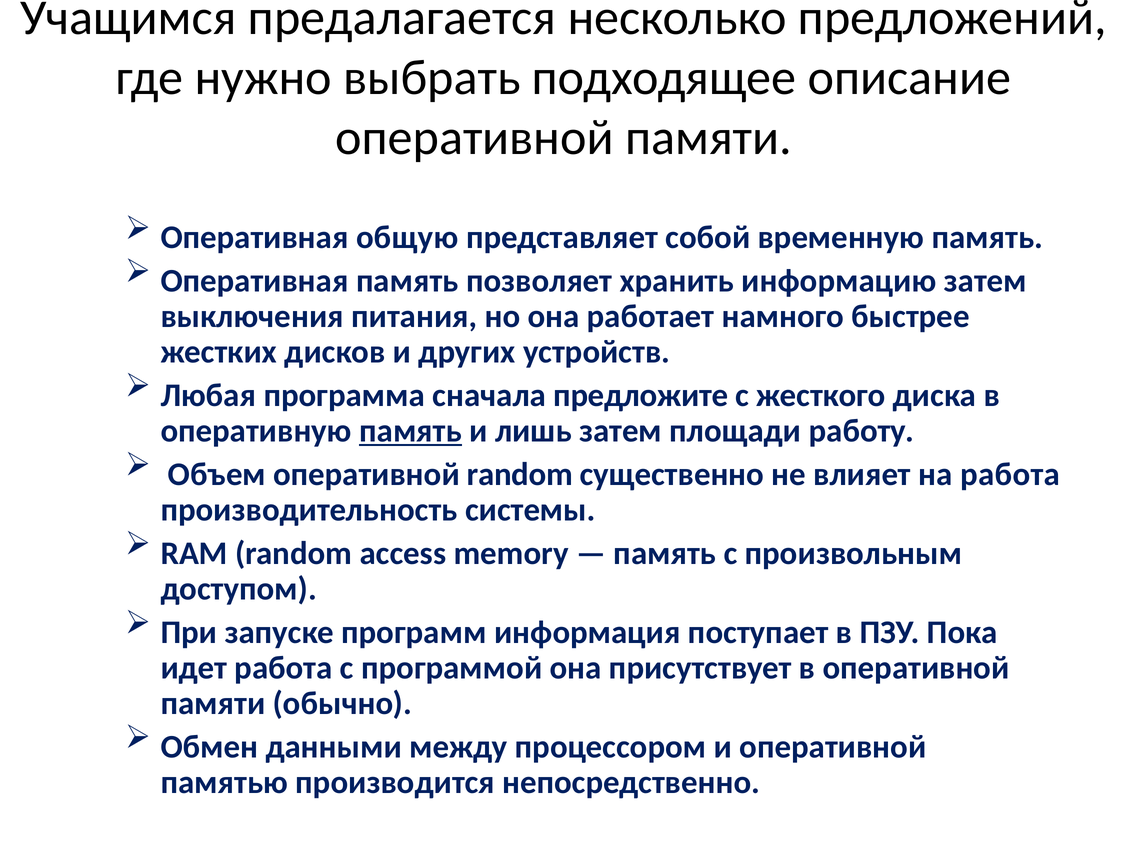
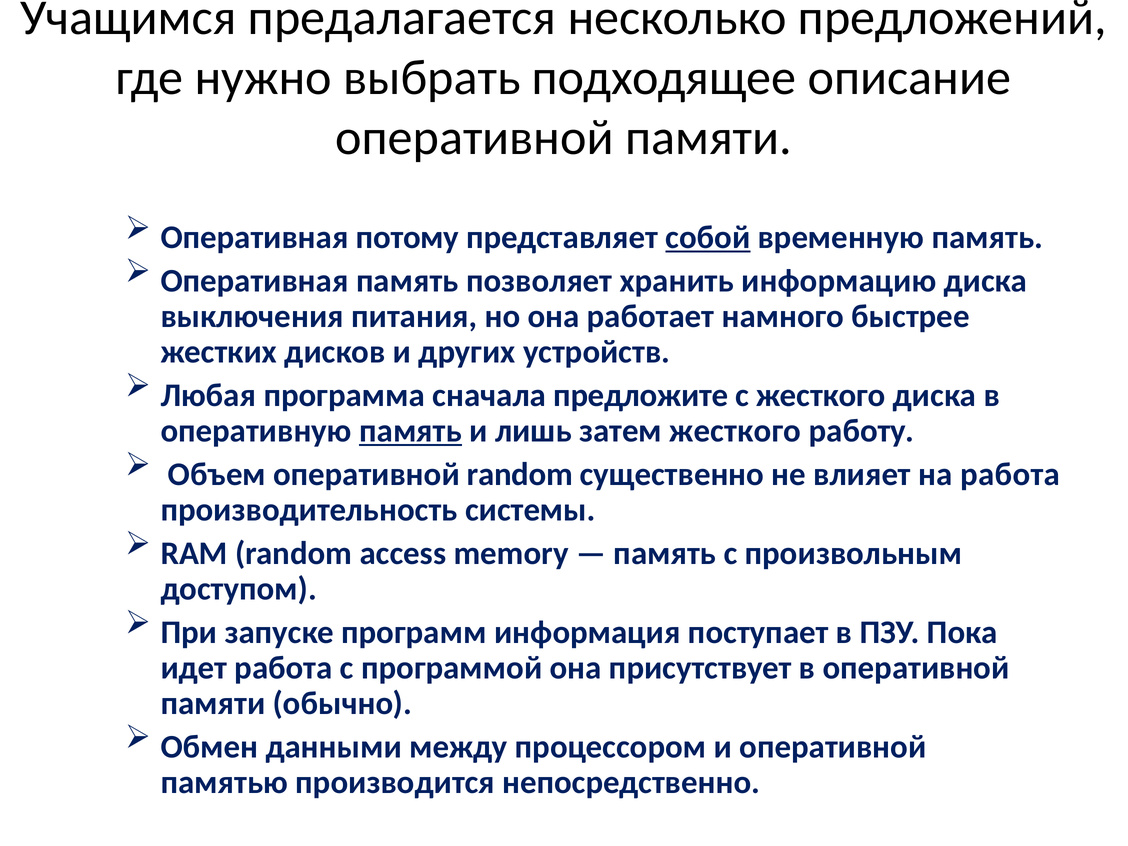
общую: общую -> потому (408, 237)
собой underline: none -> present (708, 237)
информацию затем: затем -> диска (985, 281)
затем площади: площади -> жесткого (735, 431)
